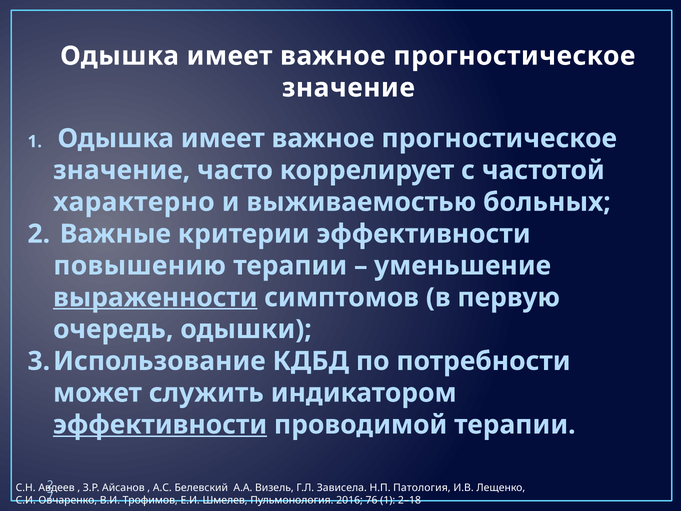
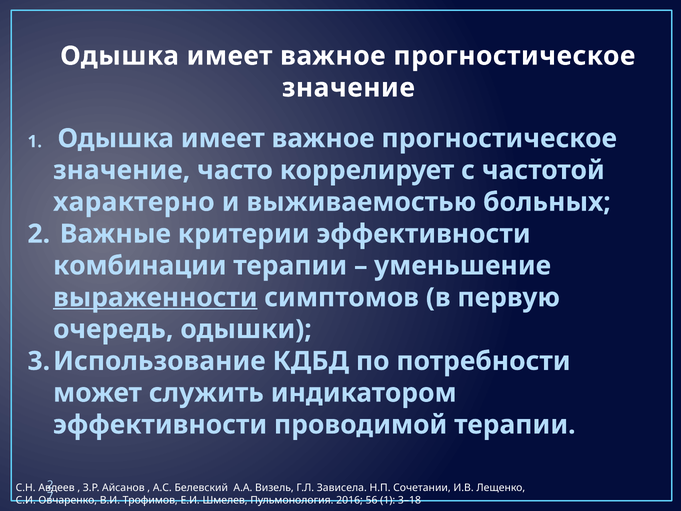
повышению: повышению -> комбинации (140, 266)
эффективности underline: present -> none (160, 425)
Патология: Патология -> Сочетании (422, 487)
76: 76 -> 56 (372, 500)
2–18: 2–18 -> 3–18 (409, 500)
